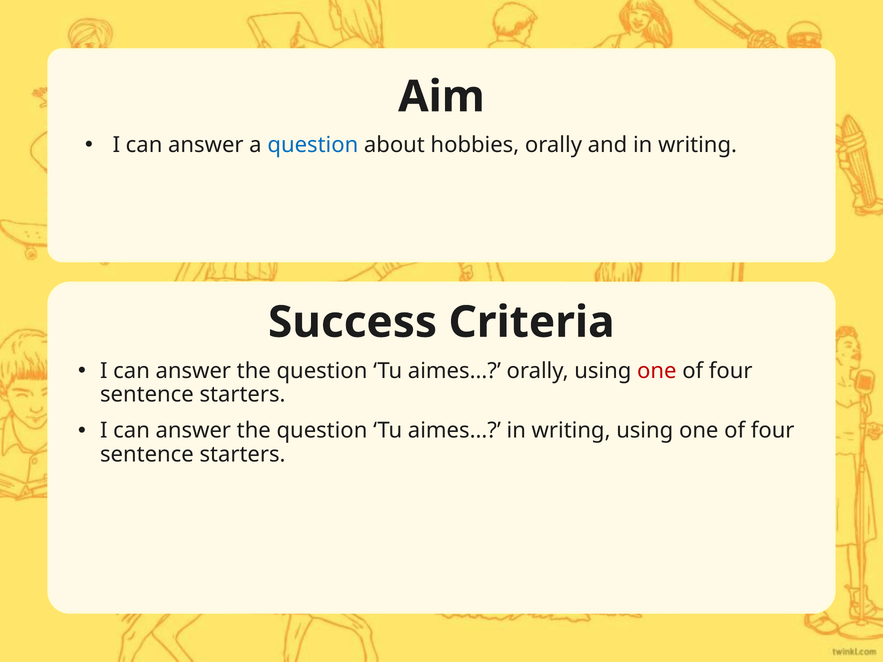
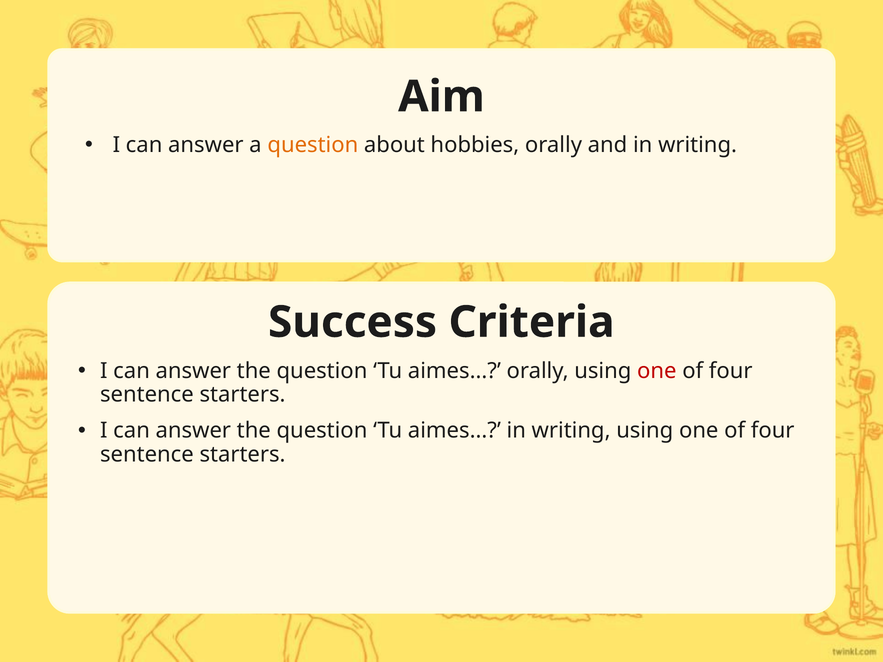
question colour: blue -> orange (313, 145)
